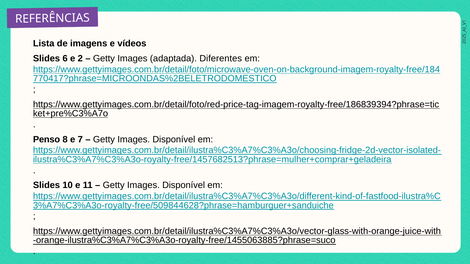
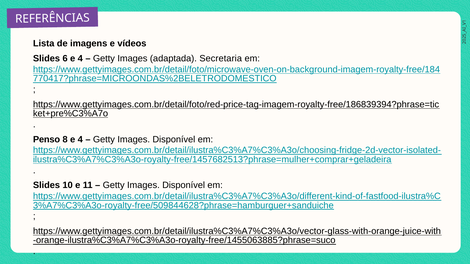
6 e 2: 2 -> 4 (80, 59)
Diferentes: Diferentes -> Secretaria (221, 59)
8 e 7: 7 -> 4 (80, 140)
